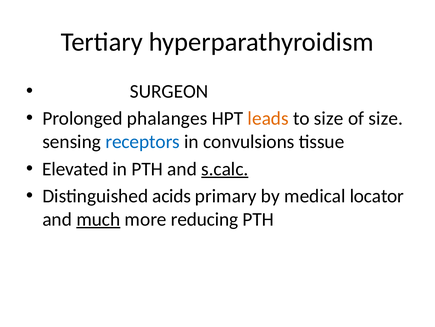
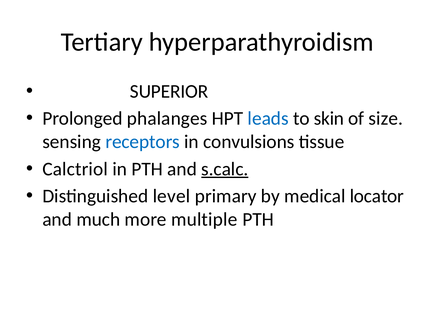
SURGEON: SURGEON -> SUPERIOR (169, 91)
leads colour: orange -> blue (268, 118)
to size: size -> skin (329, 118)
Elevated: Elevated -> Calctriol (75, 169)
acids: acids -> level (171, 196)
much underline: present -> none (98, 219)
reducing: reducing -> multiple (204, 219)
